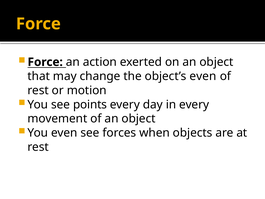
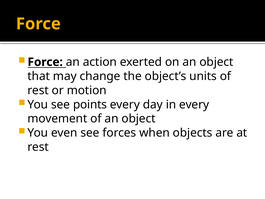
object’s even: even -> units (203, 76)
